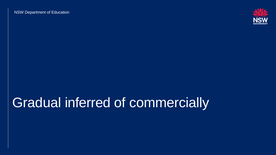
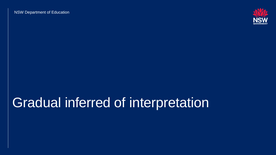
commercially: commercially -> interpretation (169, 103)
